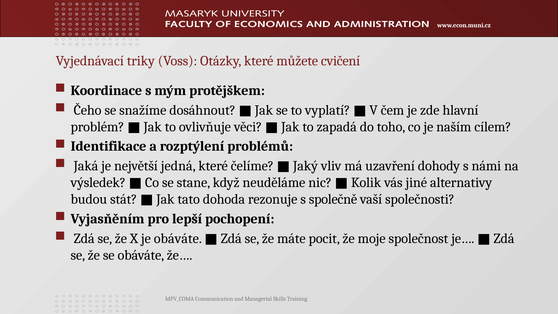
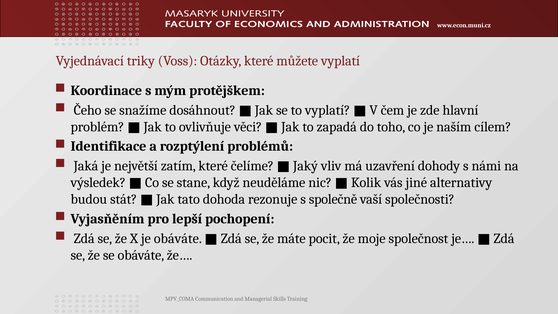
můžete cvičení: cvičení -> vyplatí (340, 61)
jedná: jedná -> zatím (178, 166)
